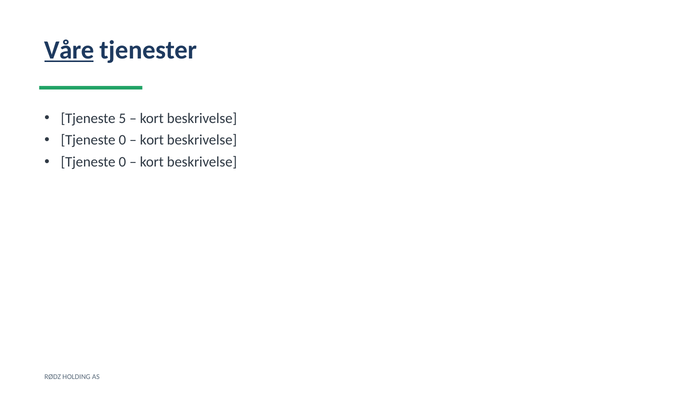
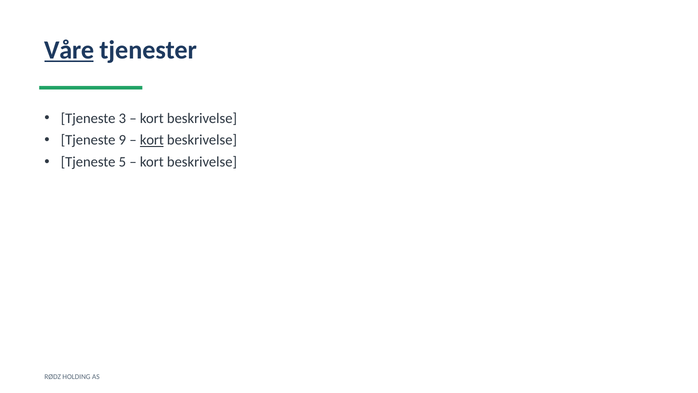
5: 5 -> 3 (122, 118)
0: 0 -> 9 (122, 140)
kort underline: none -> present (152, 140)
0: 0 -> 5 (122, 162)
